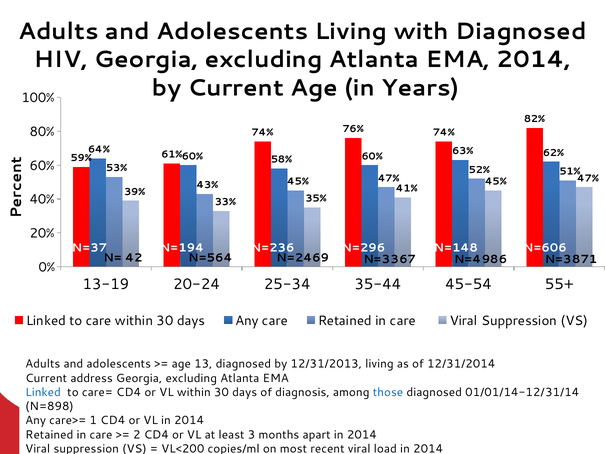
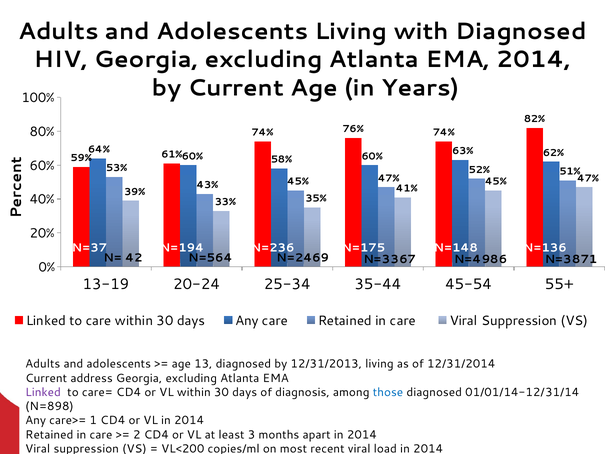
N=296: N=296 -> N=175 (363, 248)
N=606: N=606 -> N=136 (545, 248)
Linked colour: blue -> purple (43, 392)
